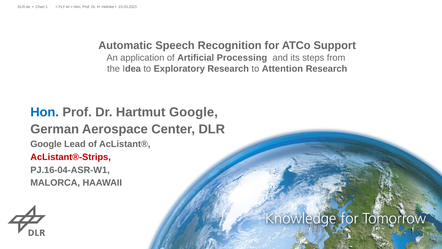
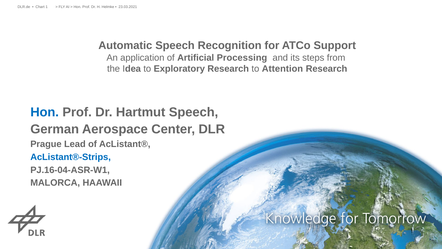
Hartmut Google: Google -> Speech (194, 112)
Google: Google -> Prague (46, 144)
AcListant®-Strips colour: red -> blue (71, 157)
